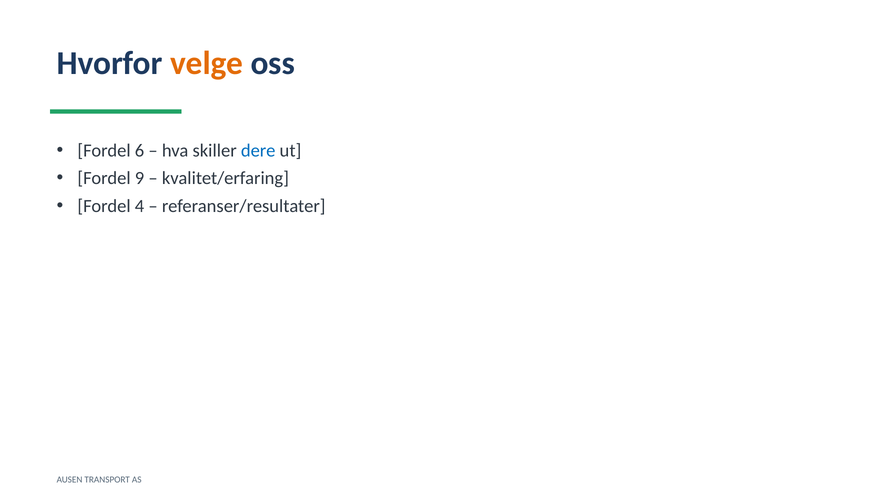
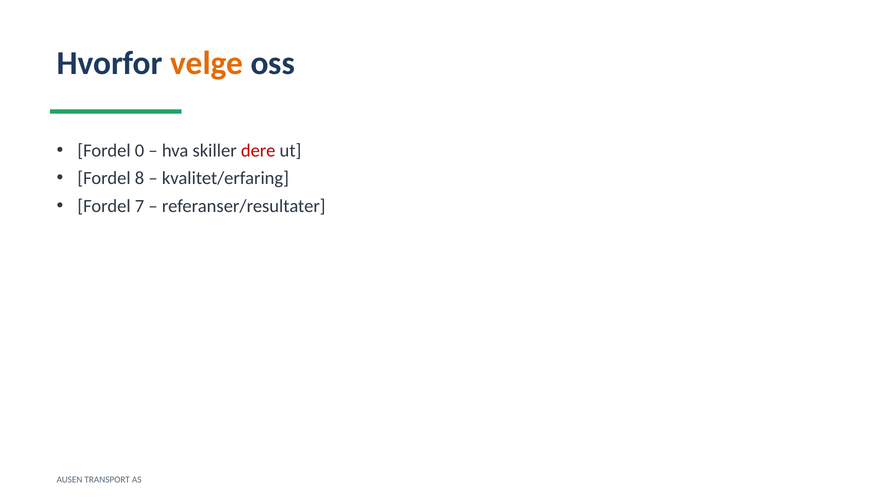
6: 6 -> 0 (140, 151)
dere colour: blue -> red (258, 151)
9: 9 -> 8 (140, 179)
4: 4 -> 7 (140, 206)
